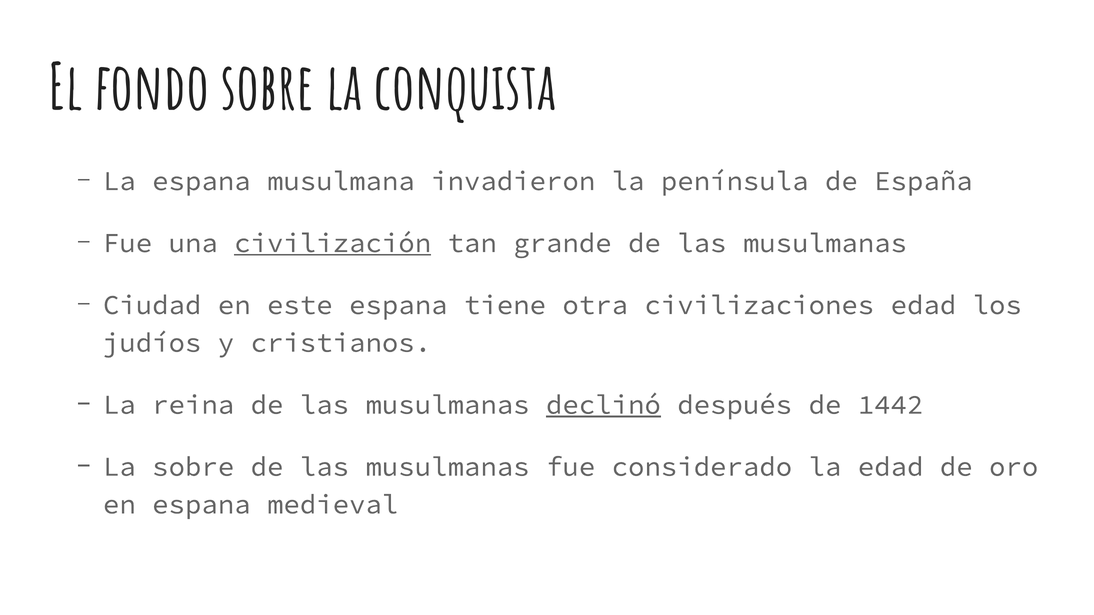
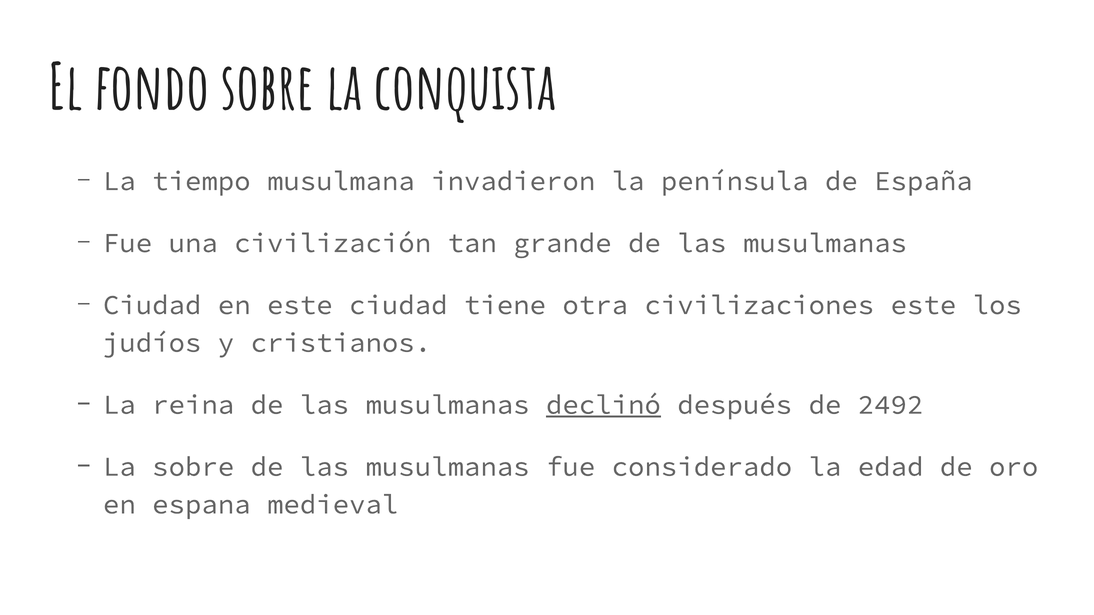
La espana: espana -> tiempo (201, 181)
civilización underline: present -> none (333, 243)
este espana: espana -> ciudad (398, 305)
civilizaciones edad: edad -> este (923, 305)
1442: 1442 -> 2492 (891, 405)
